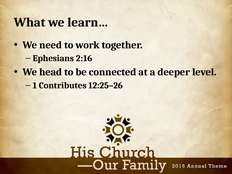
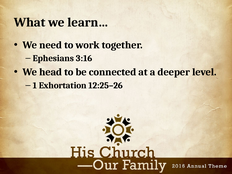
2:16: 2:16 -> 3:16 (84, 58)
Contributes: Contributes -> Exhortation (63, 85)
